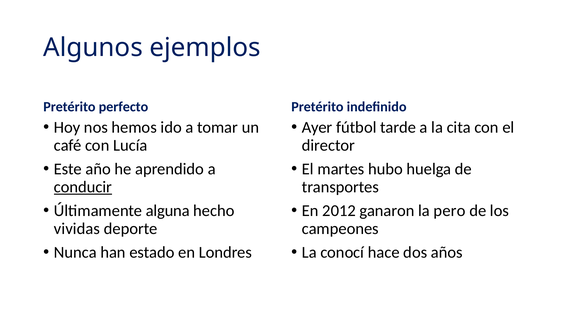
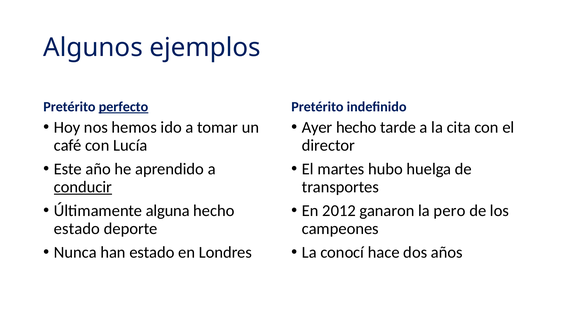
perfecto underline: none -> present (123, 107)
Ayer fútbol: fútbol -> hecho (356, 127)
vividas: vividas -> estado (77, 229)
